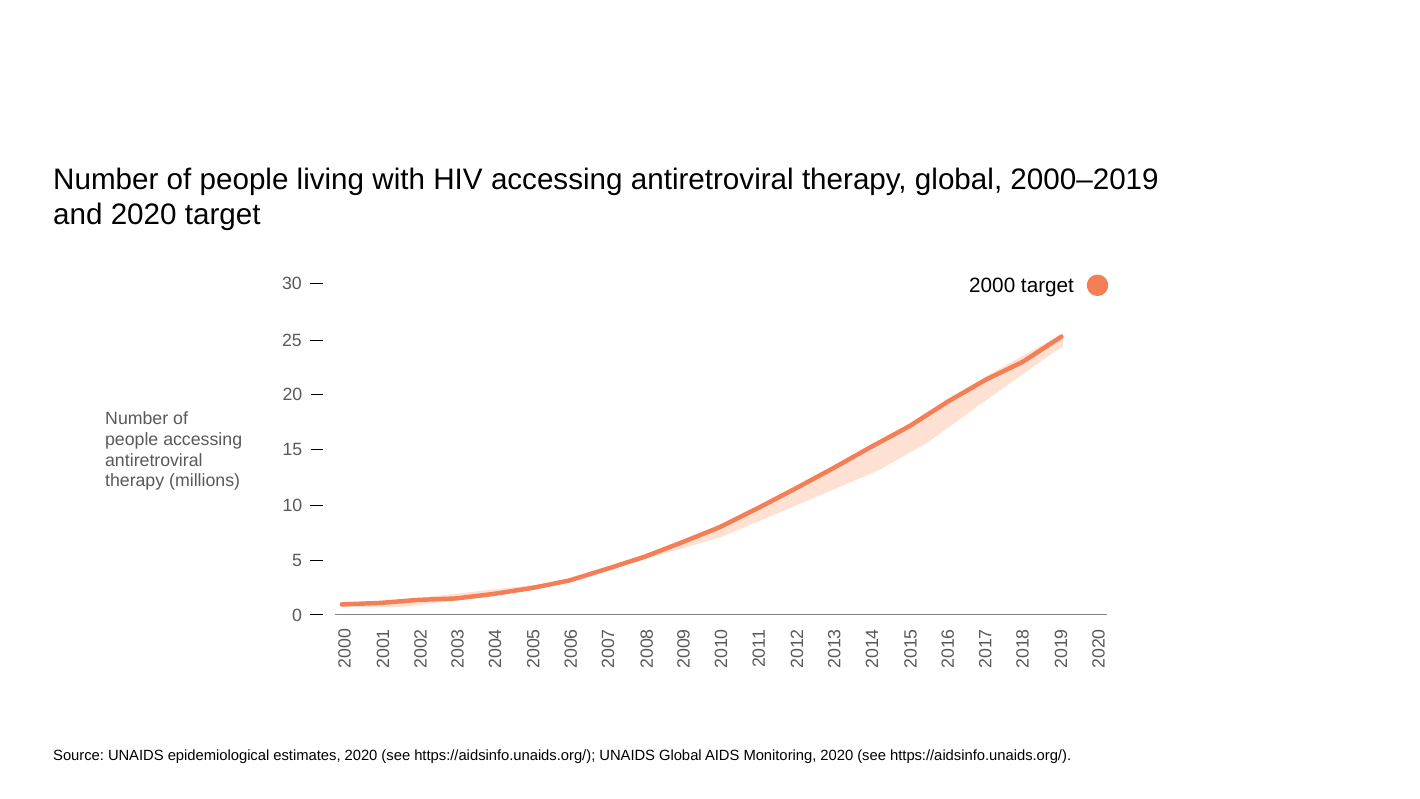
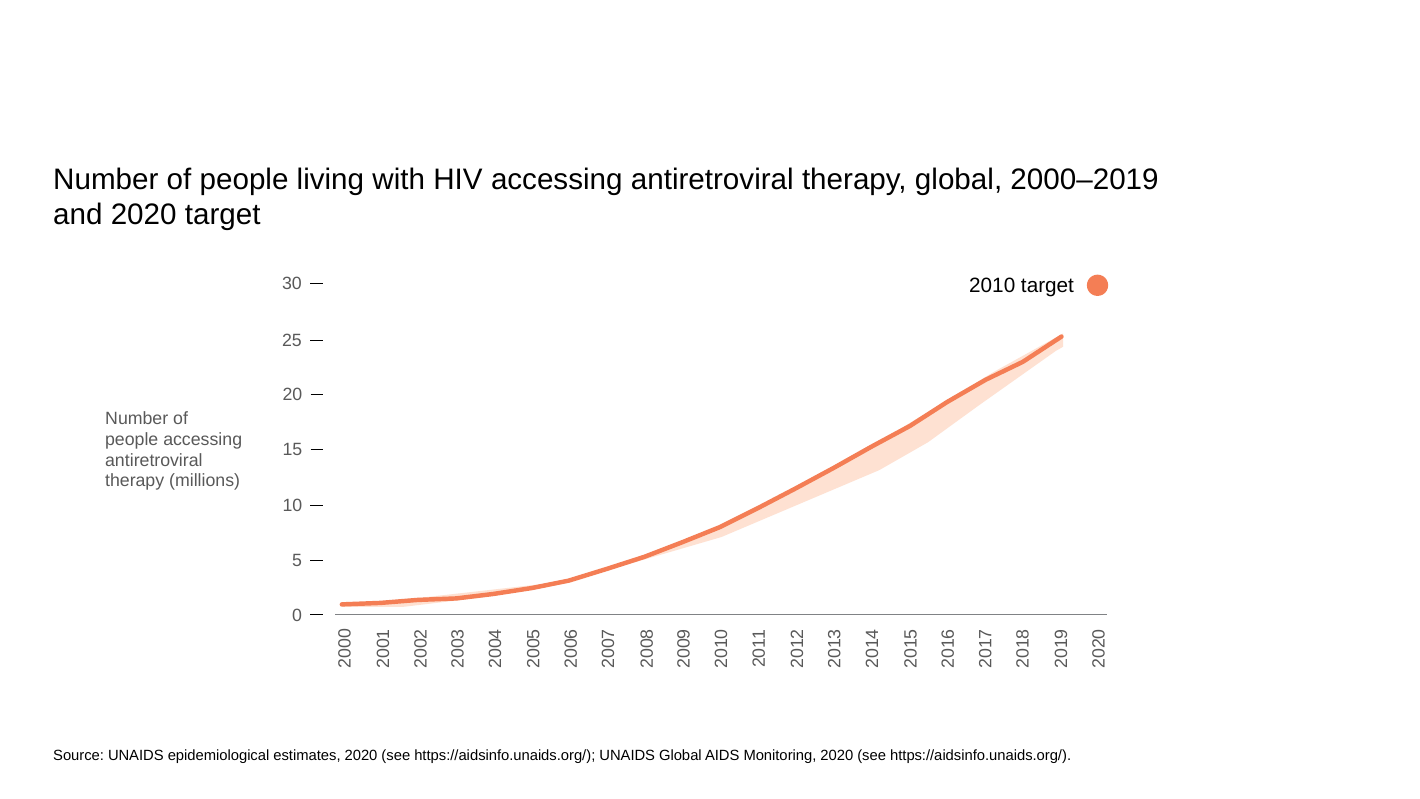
2000: 2000 -> 2010 (992, 286)
